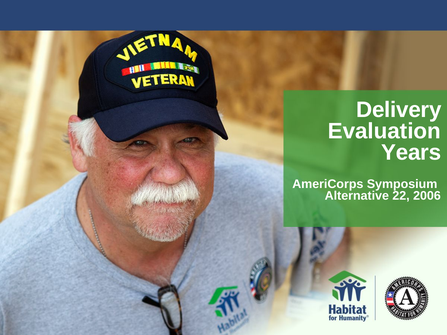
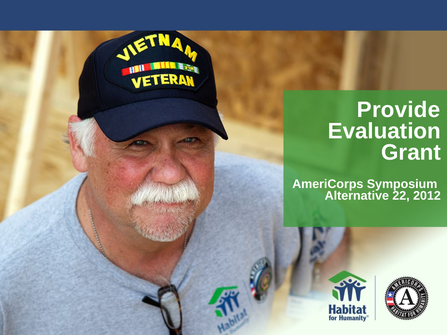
Delivery: Delivery -> Provide (399, 110)
Years: Years -> Grant (411, 153)
2006: 2006 -> 2012 (427, 196)
